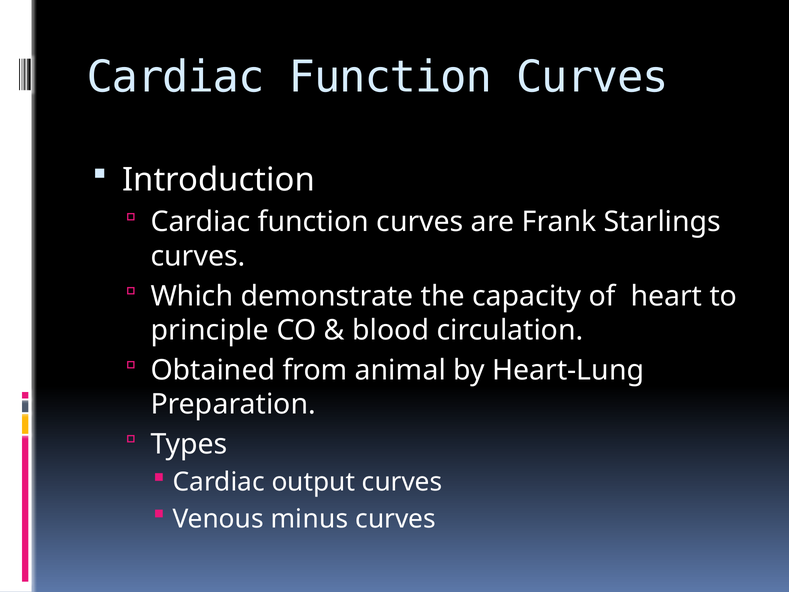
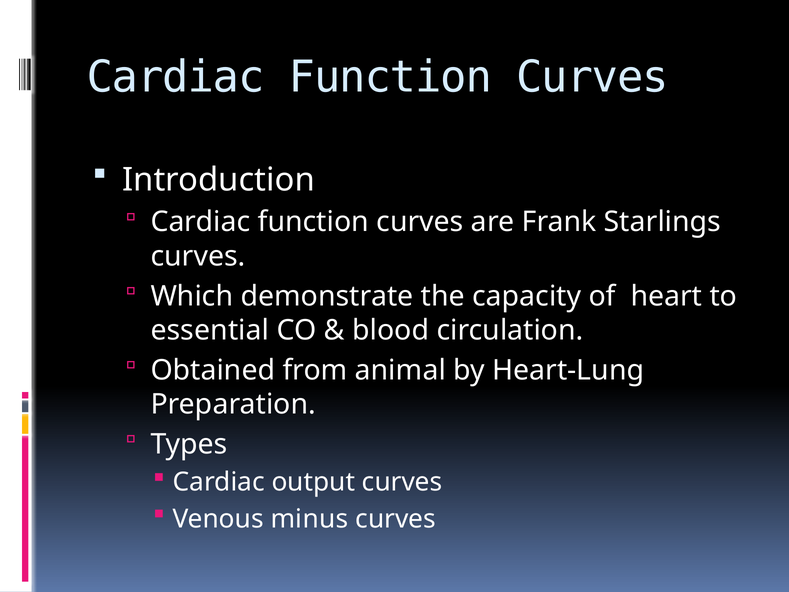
principle: principle -> essential (210, 330)
